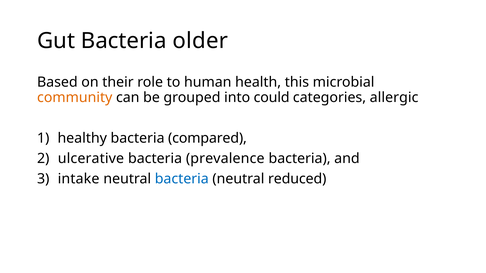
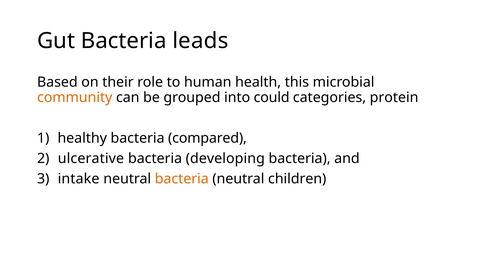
older: older -> leads (200, 41)
allergic: allergic -> protein (394, 97)
prevalence: prevalence -> developing (225, 159)
bacteria colour: blue -> orange (182, 179)
reduced: reduced -> children (297, 179)
